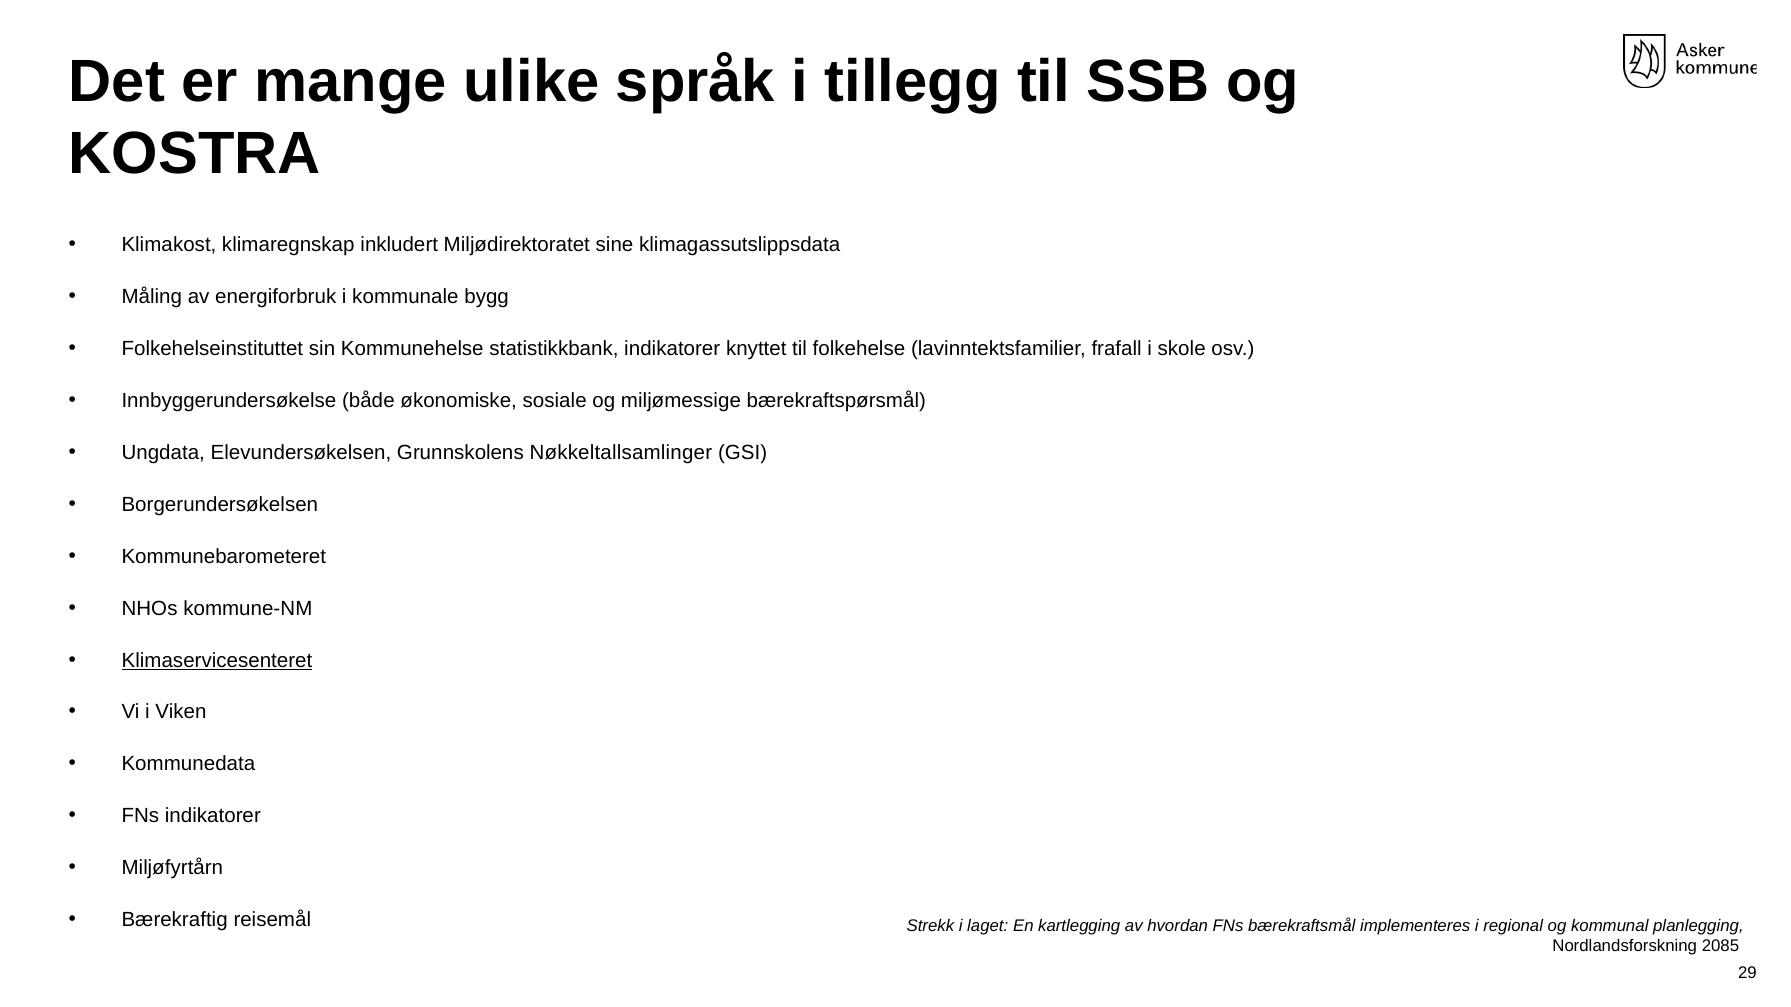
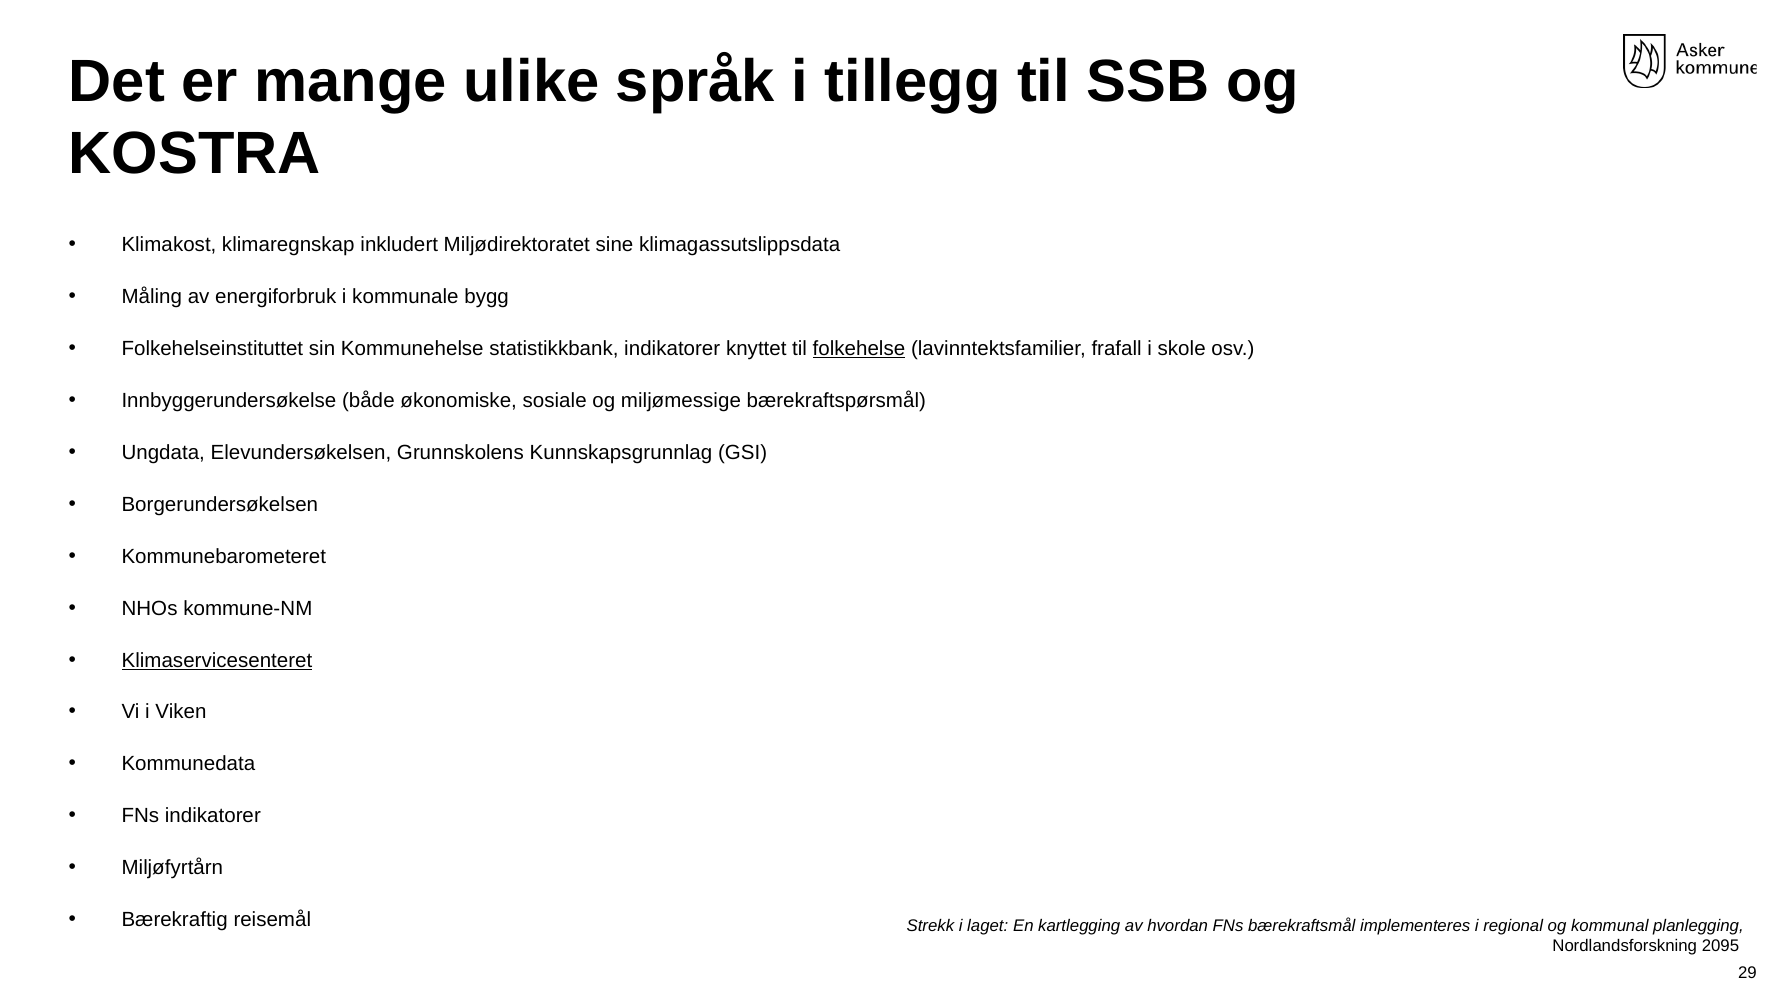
folkehelse underline: none -> present (859, 349)
Nøkkeltallsamlinger: Nøkkeltallsamlinger -> Kunnskapsgrunnlag (621, 453)
2085: 2085 -> 2095 (1720, 946)
